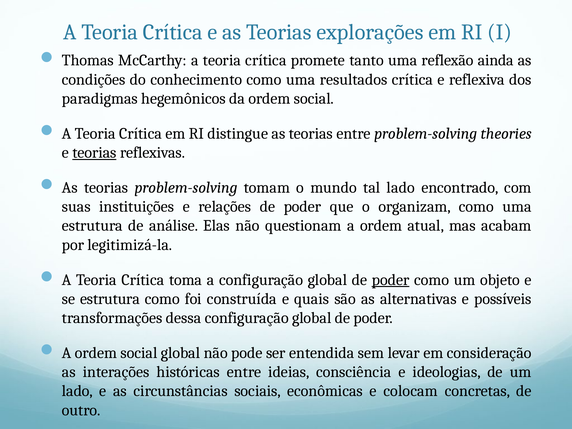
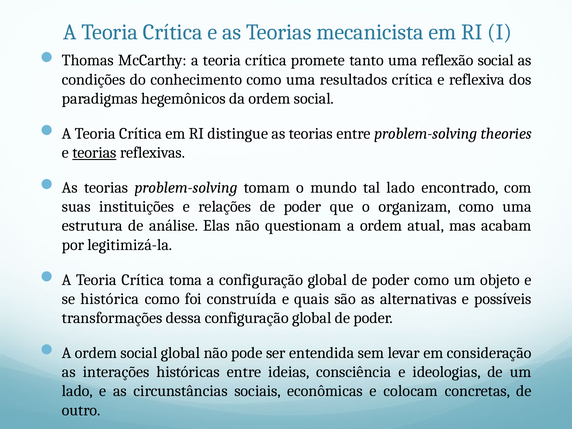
explorações: explorações -> mecanicista (370, 32)
reflexão ainda: ainda -> social (496, 60)
poder underline: present -> none (391, 280)
se estrutura: estrutura -> histórica (110, 299)
